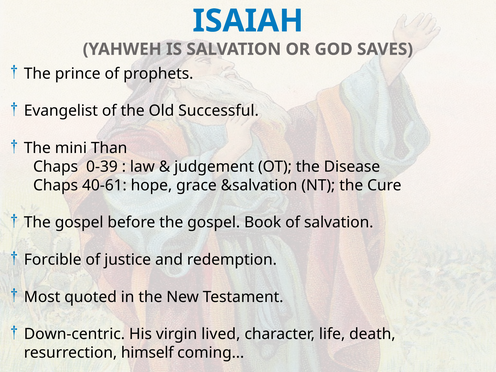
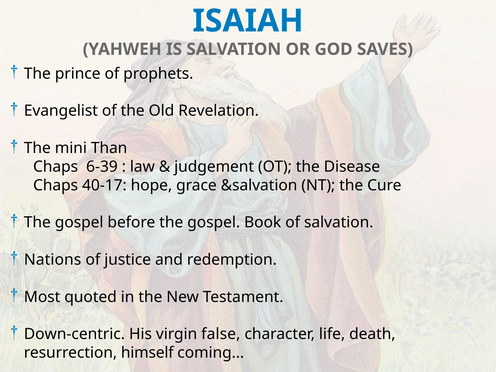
Successful: Successful -> Revelation (219, 111)
0-39: 0-39 -> 6-39 (102, 167)
40-61: 40-61 -> 40-17 (104, 185)
Forcible: Forcible -> Nations (53, 260)
lived: lived -> false (221, 334)
